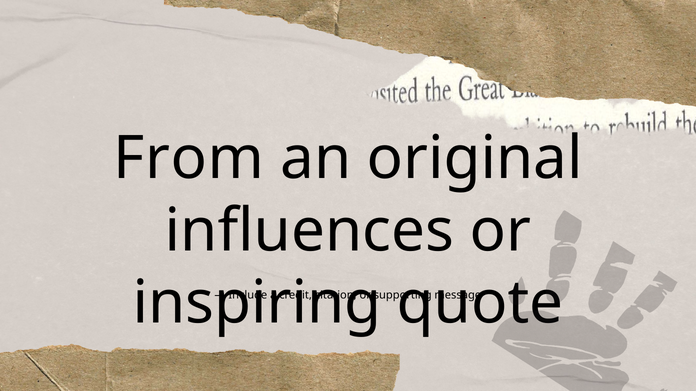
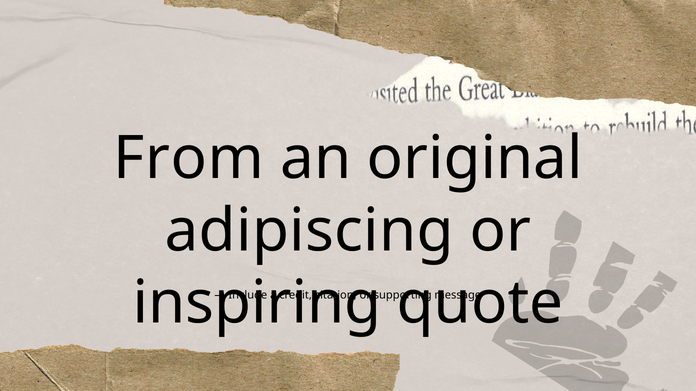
influences: influences -> adipiscing (309, 231)
